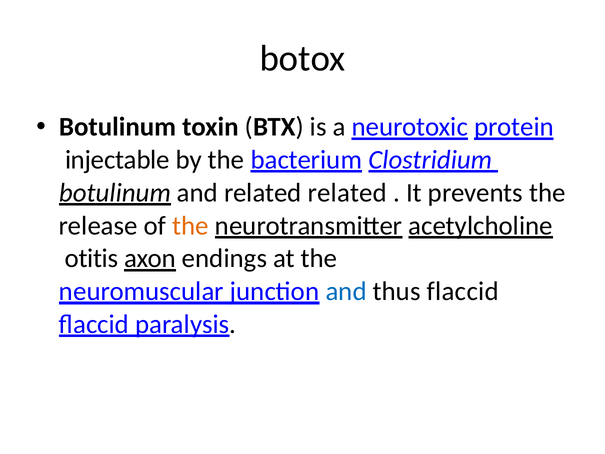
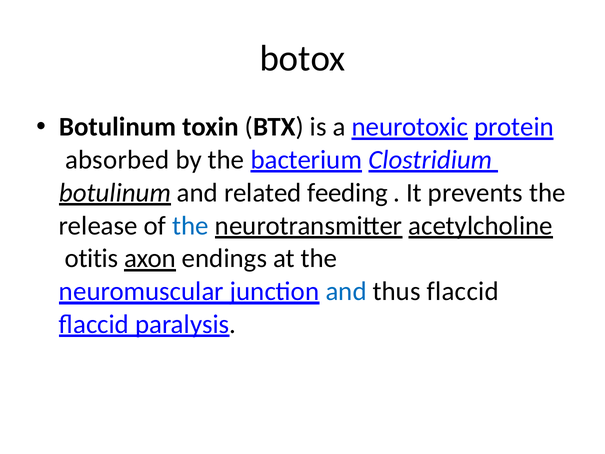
injectable: injectable -> absorbed (117, 160)
related related: related -> feeding (347, 193)
the colour: orange -> blue (190, 226)
